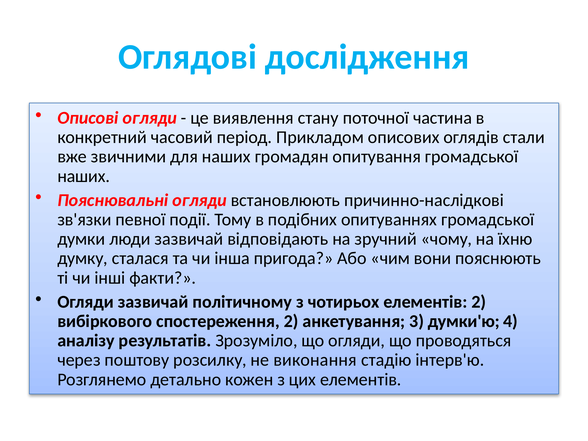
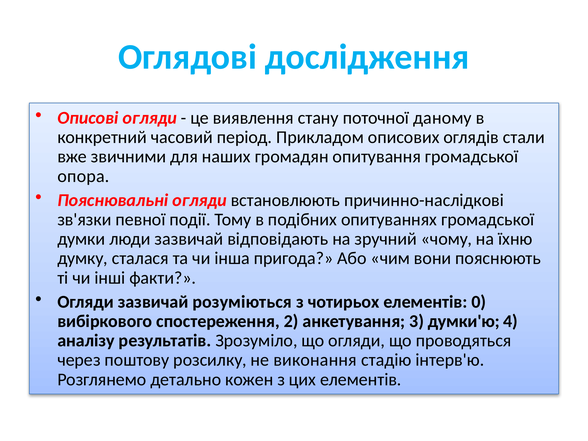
частина: частина -> даному (442, 118)
наших: наших -> опора (83, 176)
політичному: політичному -> розуміються (242, 302)
елементів 2: 2 -> 0 (479, 302)
